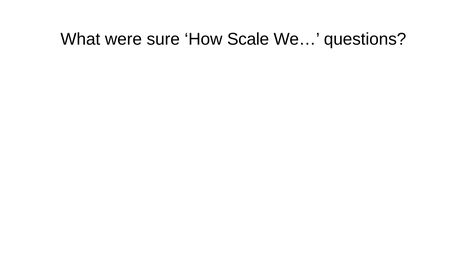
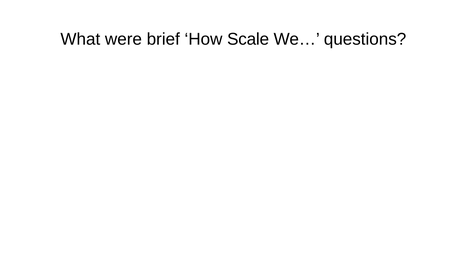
sure: sure -> brief (163, 39)
